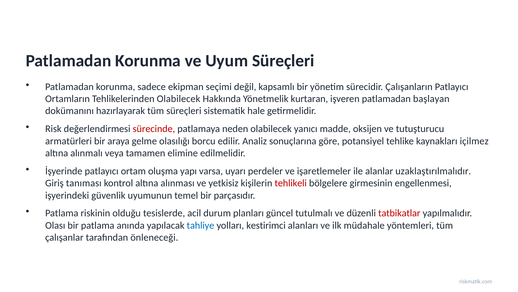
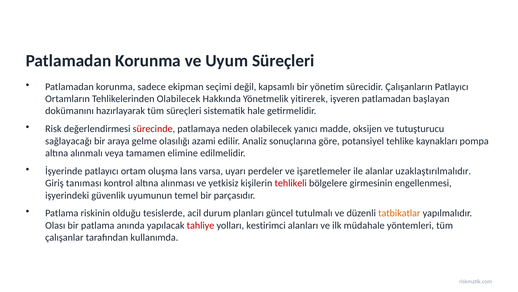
kurtaran: kurtaran -> yitirerek (309, 99)
armatürleri: armatürleri -> sağlayacağı (69, 141)
borcu: borcu -> azami (204, 141)
içilmez: içilmez -> pompa (474, 141)
yapı: yapı -> lans (188, 171)
tatbikatlar colour: red -> orange (399, 213)
tahliye colour: blue -> red (201, 225)
önleneceği: önleneceği -> kullanımda (154, 237)
